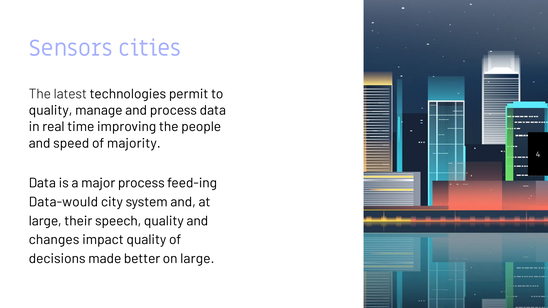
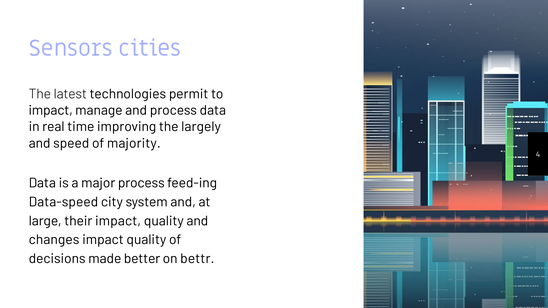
quality: quality -> impact (51, 110)
people: people -> largely (201, 127)
Data-would: Data-would -> Data-speed (63, 202)
their speech: speech -> impact (118, 221)
on large: large -> bettr (197, 259)
